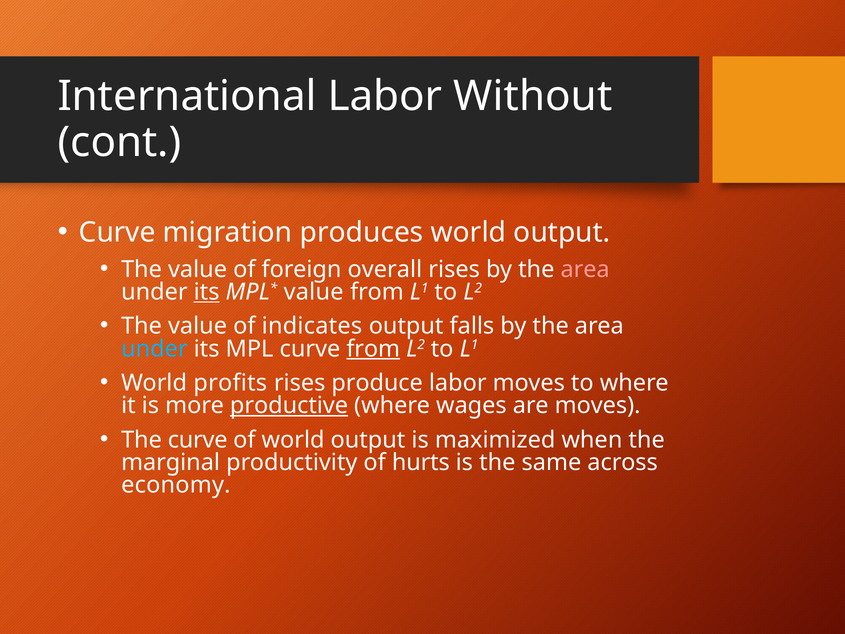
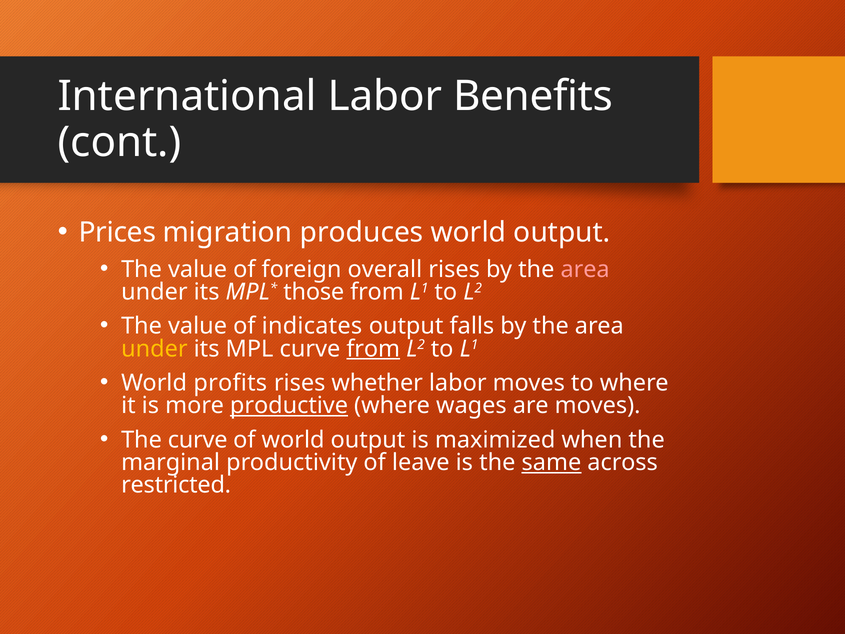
Without: Without -> Benefits (533, 96)
Curve: Curve -> Prices (117, 232)
its underline: present -> none (207, 292)
value: value -> those (314, 292)
under colour: light blue -> yellow (154, 349)
produce: produce -> whether (377, 383)
hurts: hurts -> leave (421, 462)
same underline: none -> present (551, 462)
economy: economy -> restricted (176, 485)
